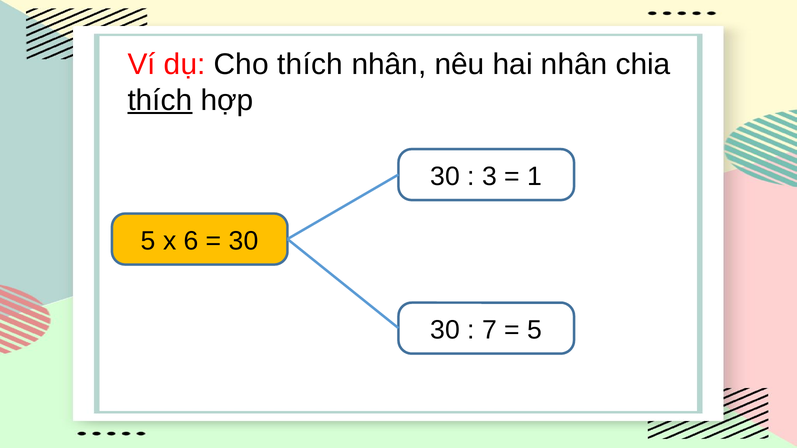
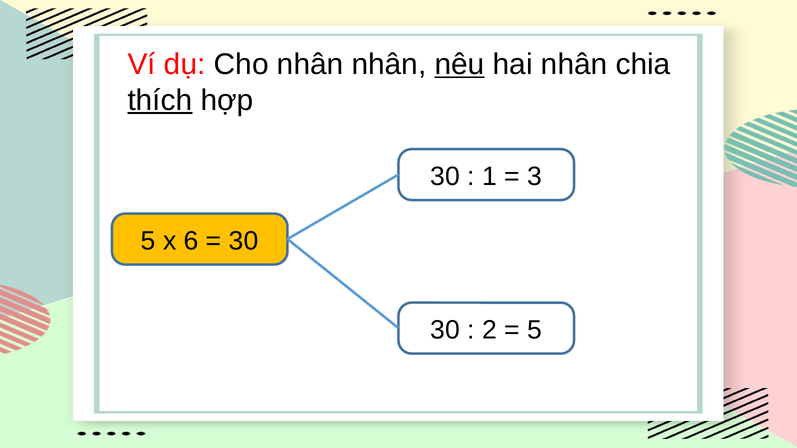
Cho thích: thích -> nhân (310, 64)
nêu underline: none -> present (460, 64)
3: 3 -> 1 (490, 177)
1: 1 -> 3 (535, 177)
7: 7 -> 2 (490, 330)
